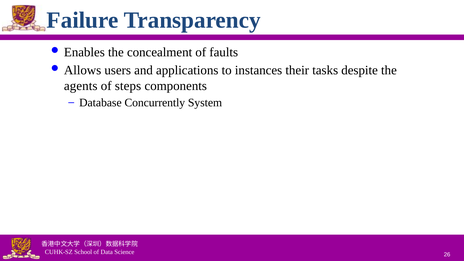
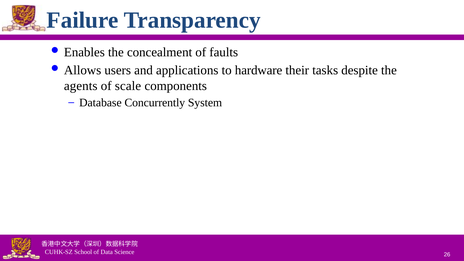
instances: instances -> hardware (259, 70)
steps: steps -> scale (128, 86)
